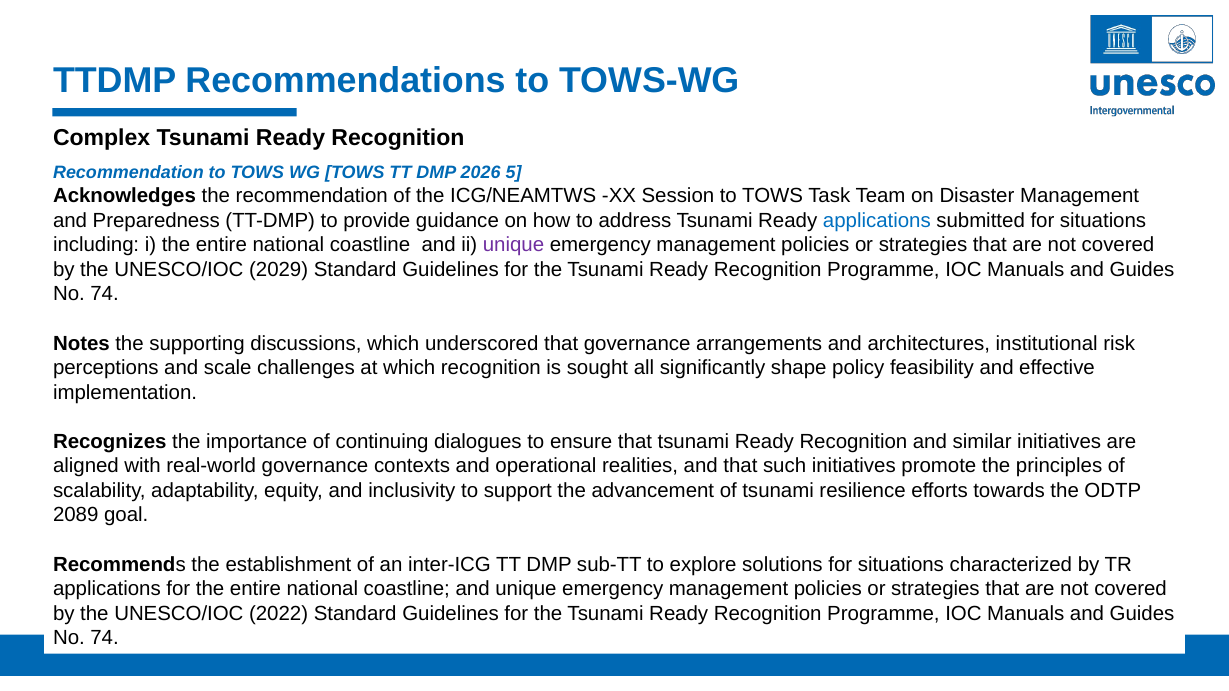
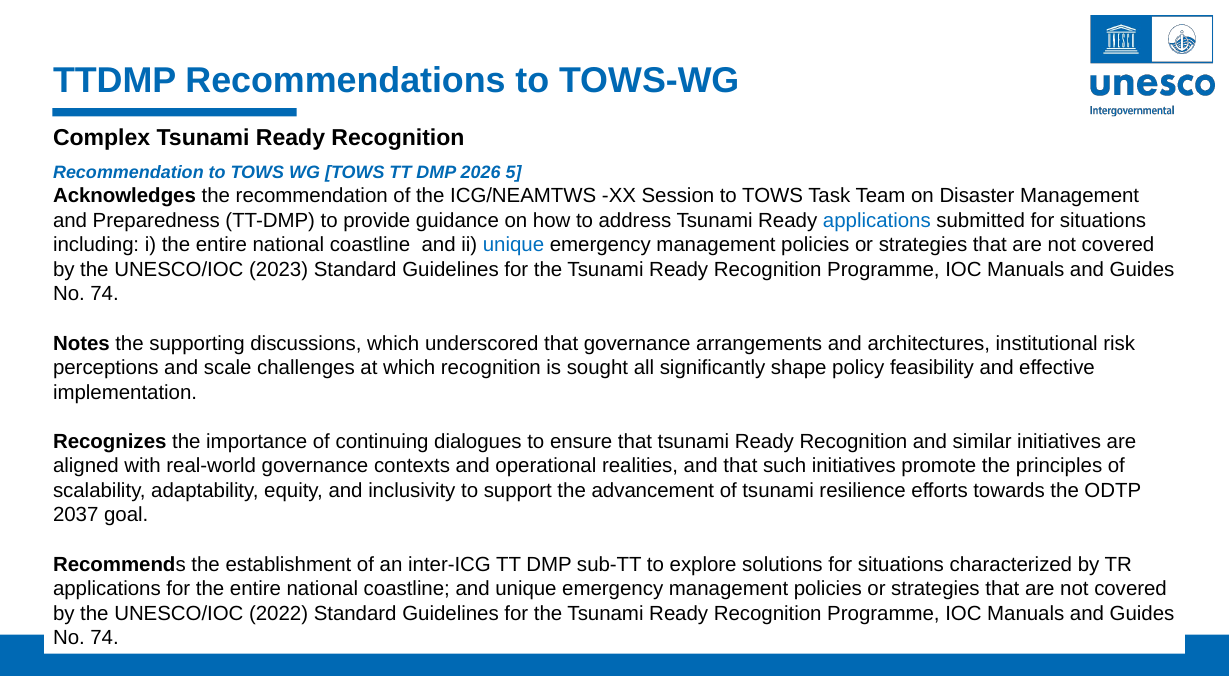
unique colour: purple -> blue (514, 245)
2029: 2029 -> 2023 (279, 270)
2089: 2089 -> 2037 (76, 515)
